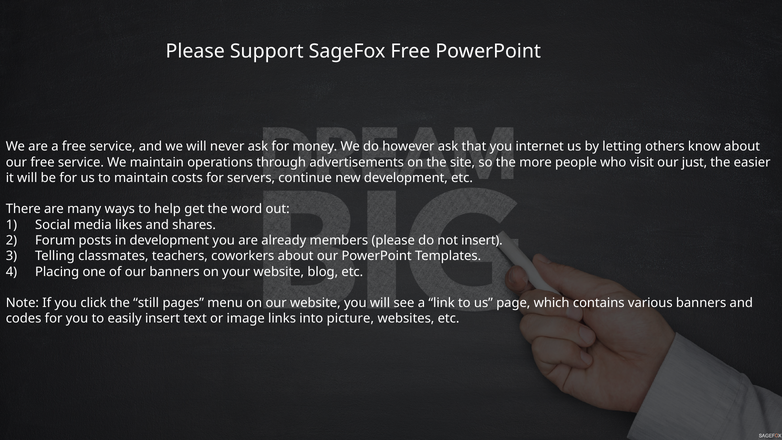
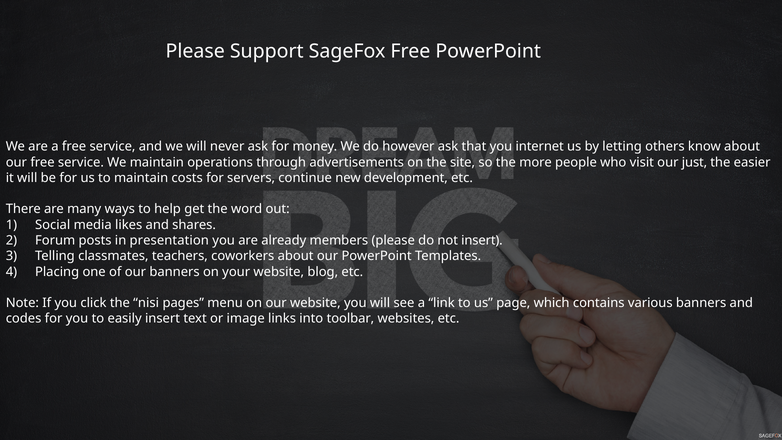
in development: development -> presentation (169, 240)
still: still -> nisi (146, 303)
picture: picture -> toolbar (350, 319)
